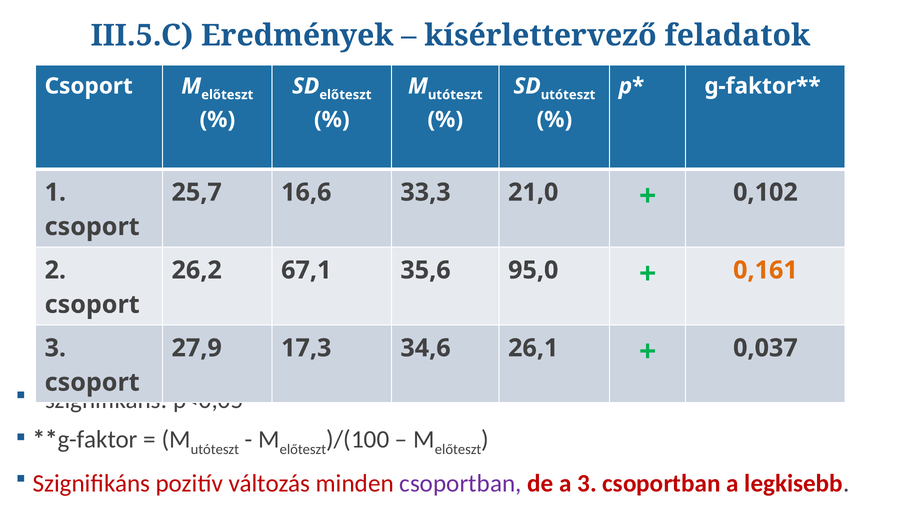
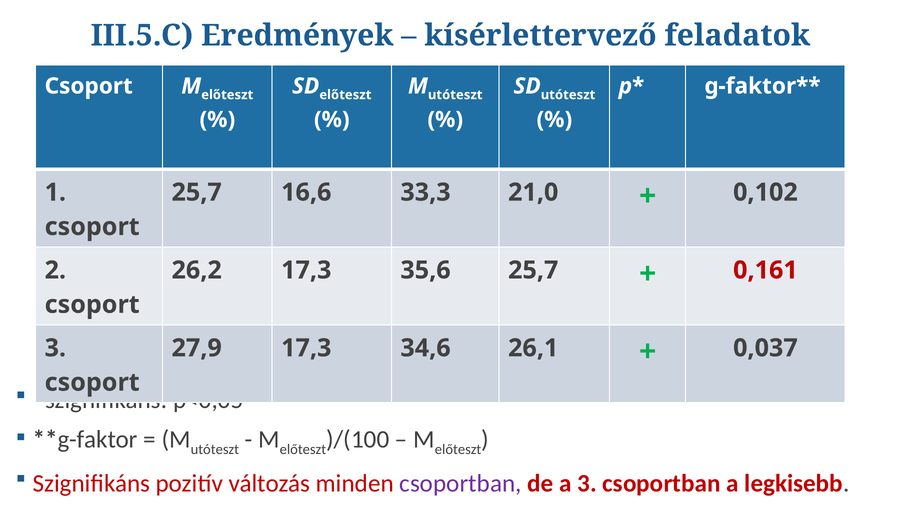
26,2 67,1: 67,1 -> 17,3 (306, 270)
35,6 95,0: 95,0 -> 25,7 (533, 270)
0,161 colour: orange -> red (765, 270)
